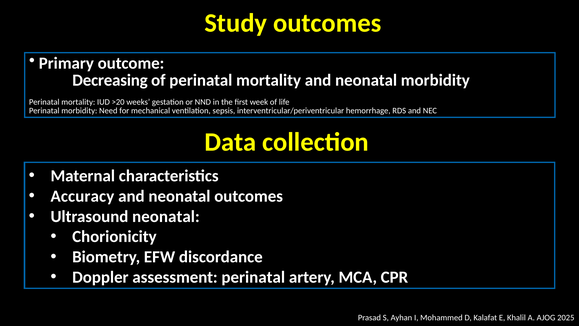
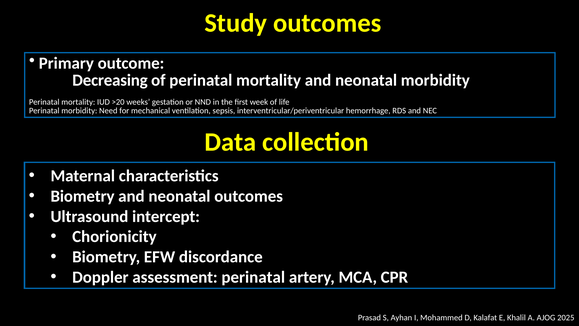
Accuracy: Accuracy -> Biometry (83, 196)
Ultrasound neonatal: neonatal -> intercept (166, 216)
